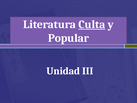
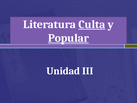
Popular underline: none -> present (68, 38)
